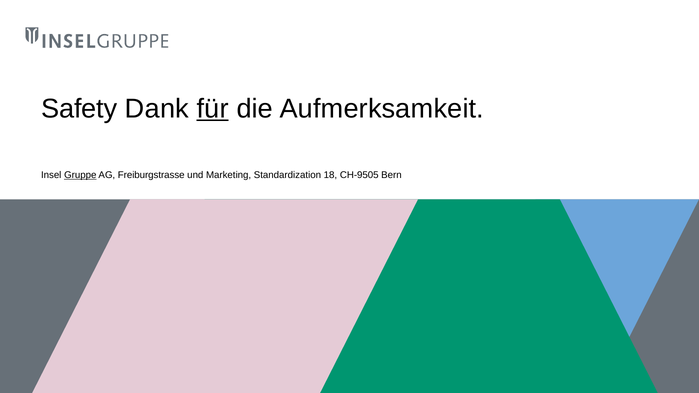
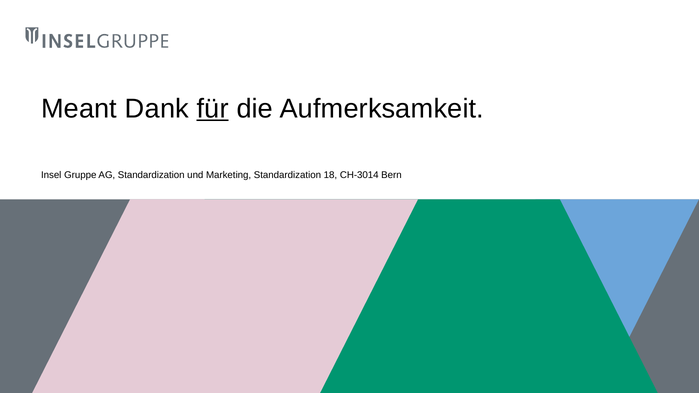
Safety: Safety -> Meant (79, 109)
Gruppe underline: present -> none (80, 175)
AG Freiburgstrasse: Freiburgstrasse -> Standardization (151, 175)
CH-9505: CH-9505 -> CH-3014 (359, 175)
